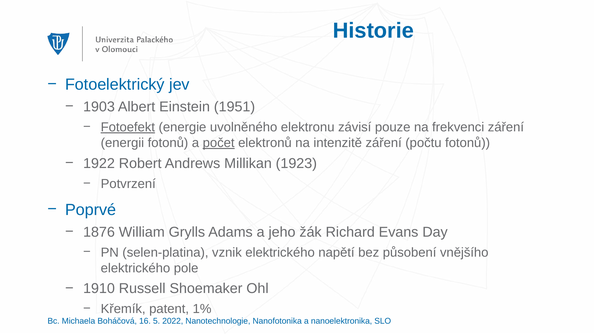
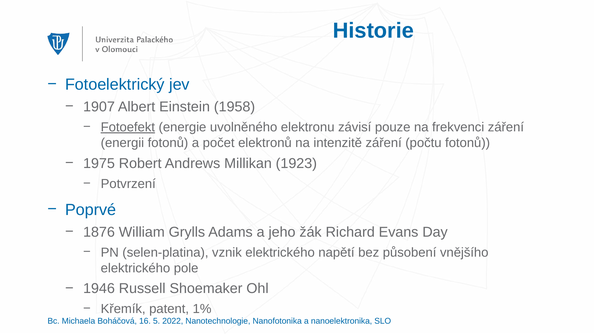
1903: 1903 -> 1907 (99, 107)
1951: 1951 -> 1958 (235, 107)
počet underline: present -> none (219, 143)
1922: 1922 -> 1975 (99, 163)
1910: 1910 -> 1946 (99, 289)
